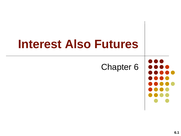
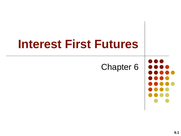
Also: Also -> First (78, 44)
